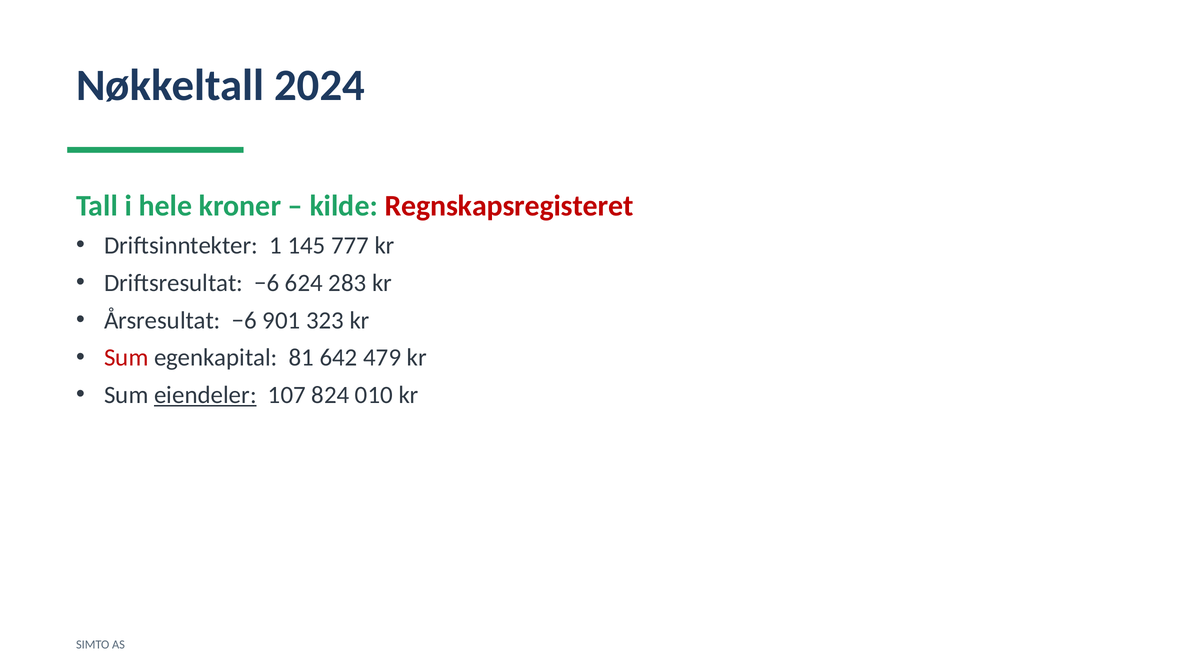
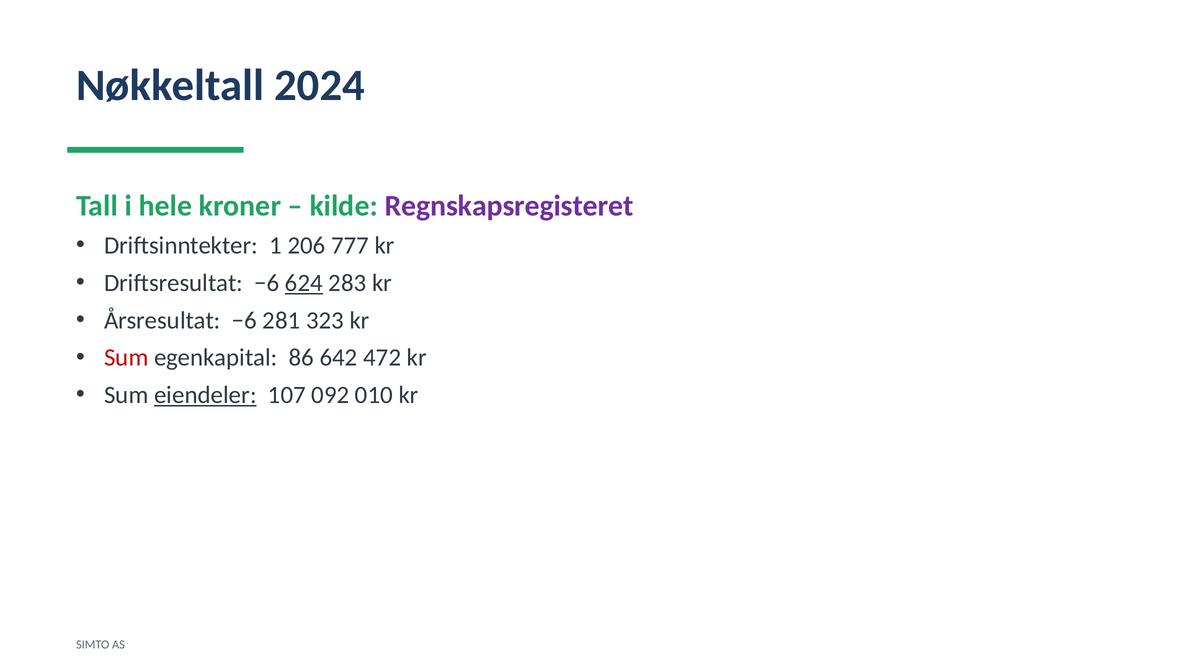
Regnskapsregisteret colour: red -> purple (509, 206)
145: 145 -> 206 (307, 246)
624 underline: none -> present (304, 283)
901: 901 -> 281 (281, 320)
81: 81 -> 86 (301, 358)
479: 479 -> 472 (382, 358)
824: 824 -> 092 (330, 395)
